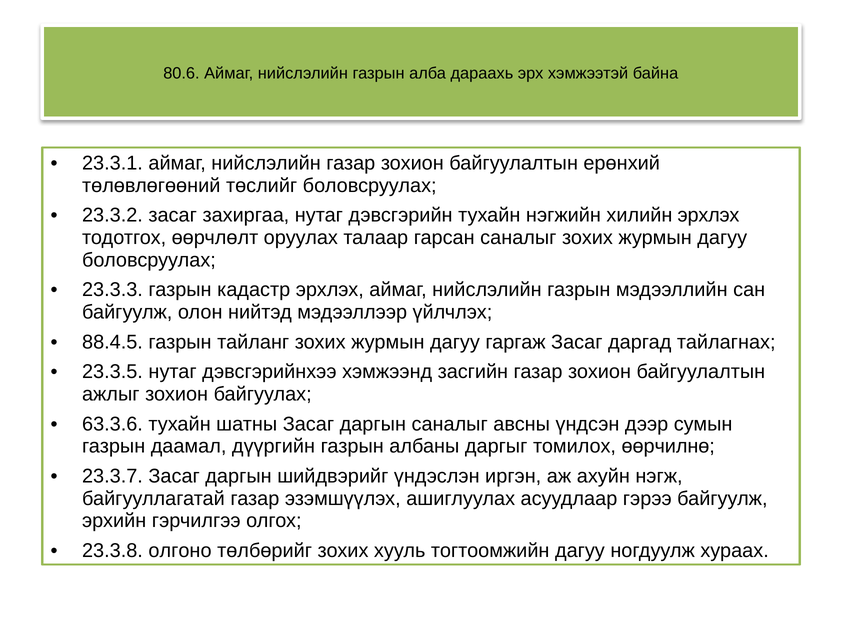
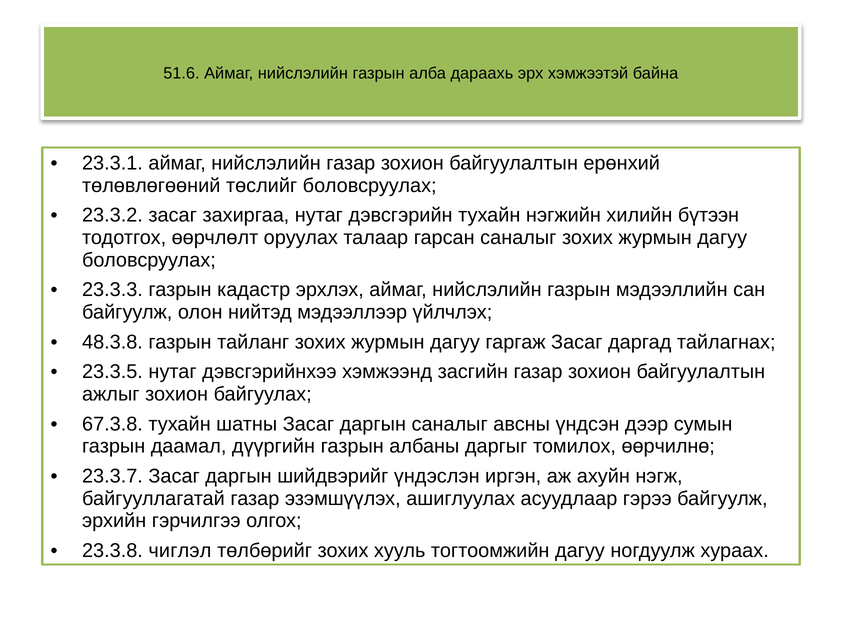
80.6: 80.6 -> 51.6 (181, 73)
хилийн эрхлэх: эрхлэх -> бүтээн (708, 215)
88.4.5: 88.4.5 -> 48.3.8 (112, 342)
63.3.6: 63.3.6 -> 67.3.8 (112, 424)
олгоно: олгоно -> чиглэл (180, 550)
